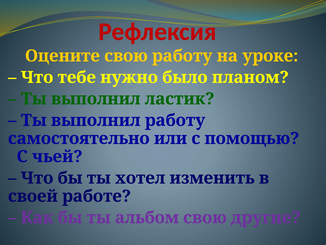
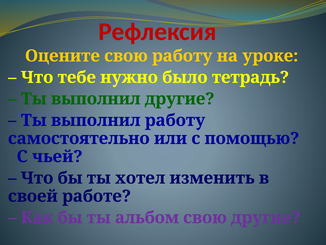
планом: планом -> тетрадь (250, 77)
выполнил ластик: ластик -> другие (180, 99)
